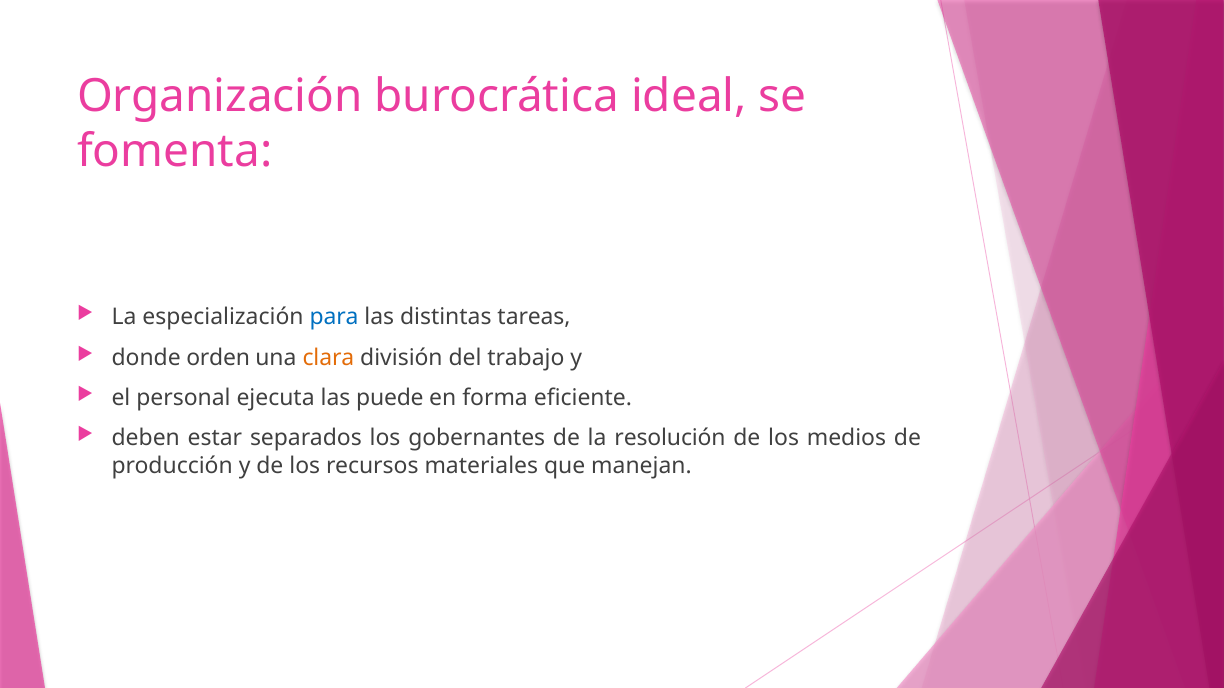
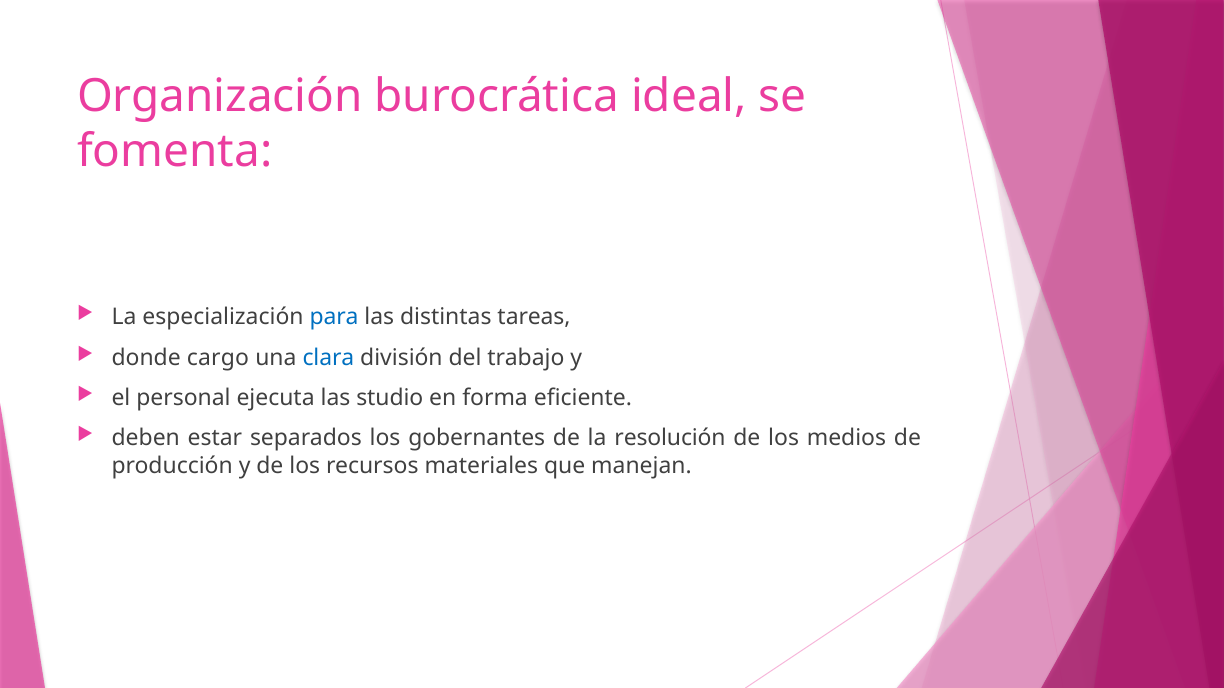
orden: orden -> cargo (218, 358)
clara colour: orange -> blue (328, 358)
puede: puede -> studio (390, 398)
